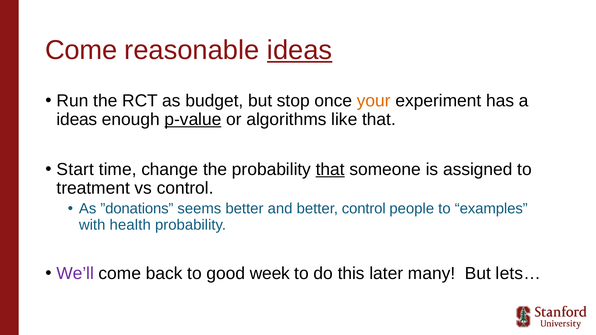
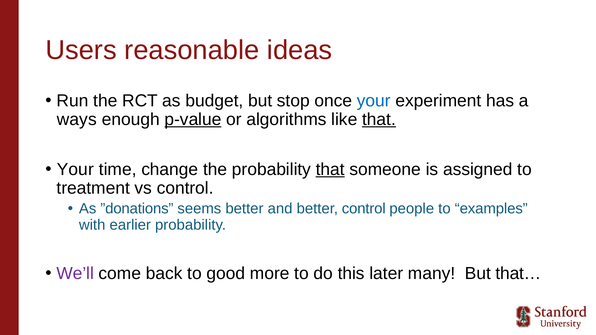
Come: Come -> Users (81, 50)
ideas underline: present -> none (300, 50)
your colour: orange -> blue (374, 101)
ideas: ideas -> ways (77, 120)
that underline: none -> present (379, 120)
Start: Start -> Your (75, 170)
health: health -> earlier (130, 225)
week: week -> more (270, 274)
lets…: lets… -> that… (518, 274)
